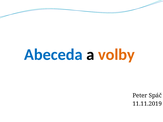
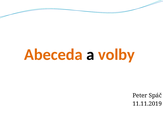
Abeceda colour: blue -> orange (53, 55)
